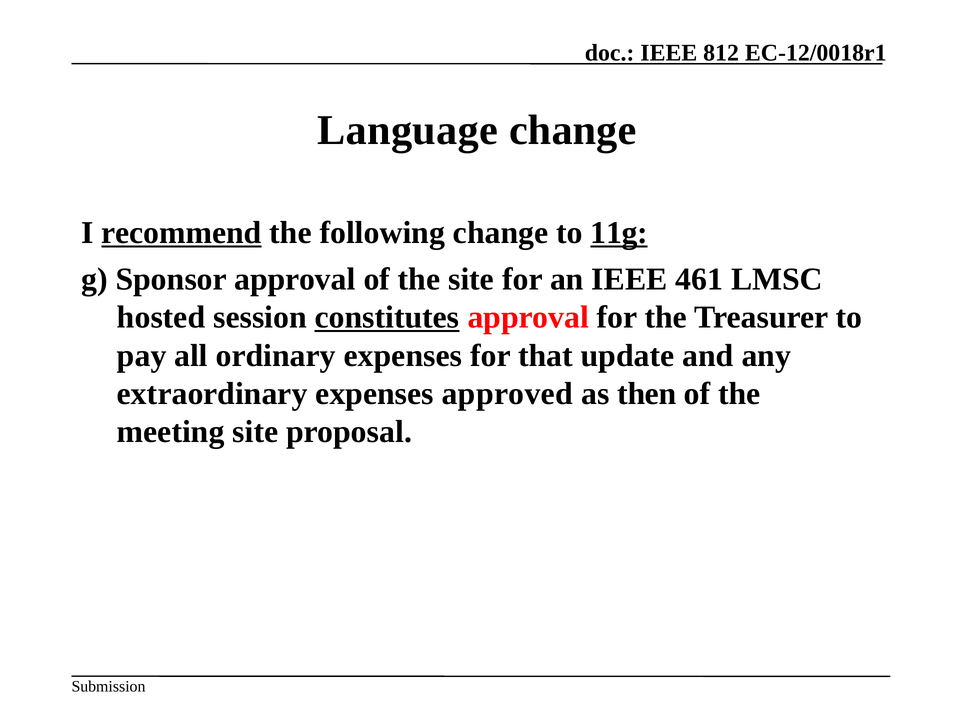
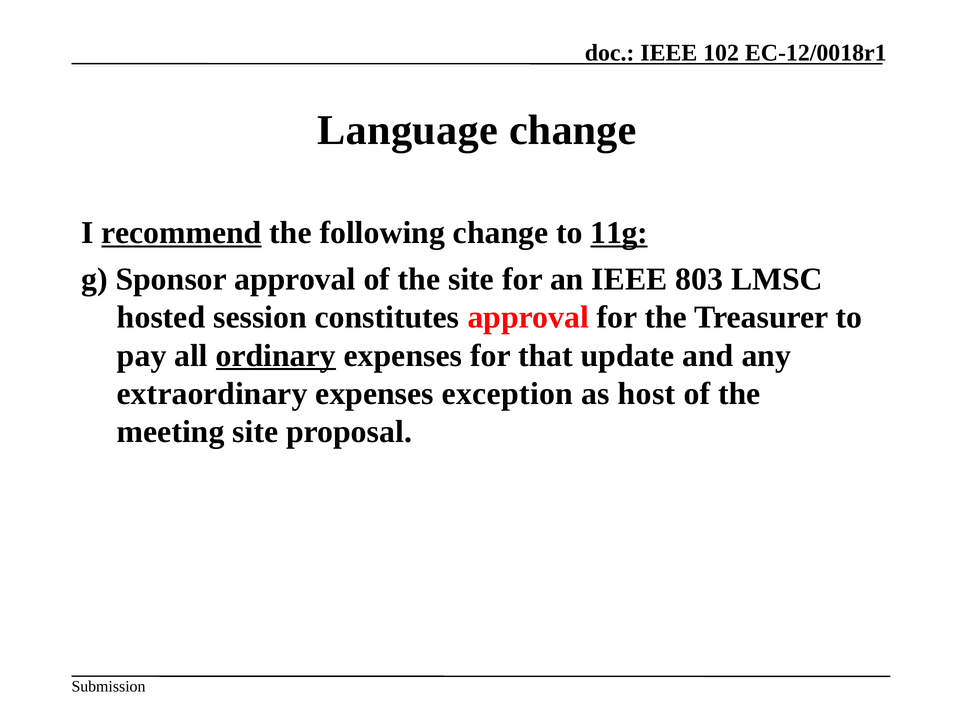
812: 812 -> 102 (721, 53)
461: 461 -> 803 (699, 279)
constitutes underline: present -> none (387, 317)
ordinary underline: none -> present (276, 355)
approved: approved -> exception (507, 393)
then: then -> host (647, 393)
